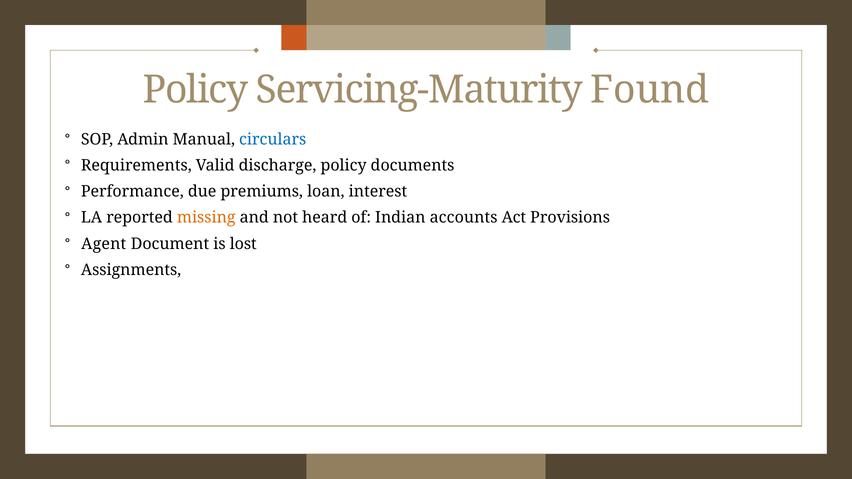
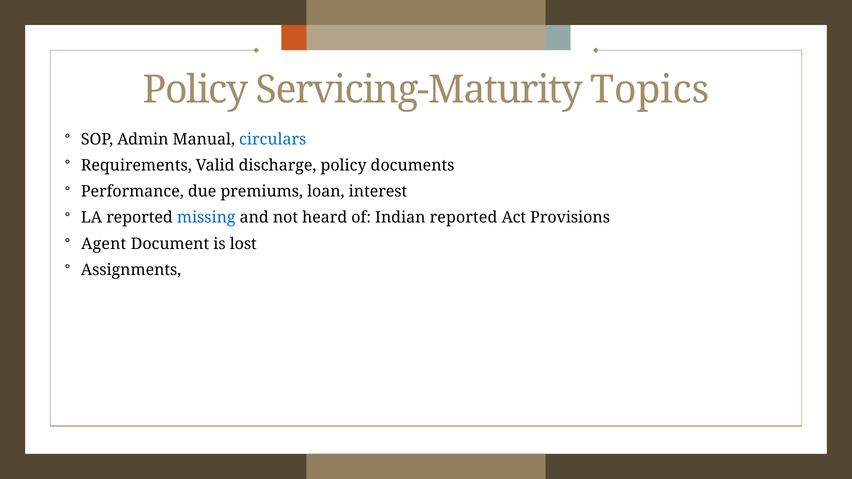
Found: Found -> Topics (650, 90)
missing colour: orange -> blue (206, 218)
Indian accounts: accounts -> reported (464, 218)
